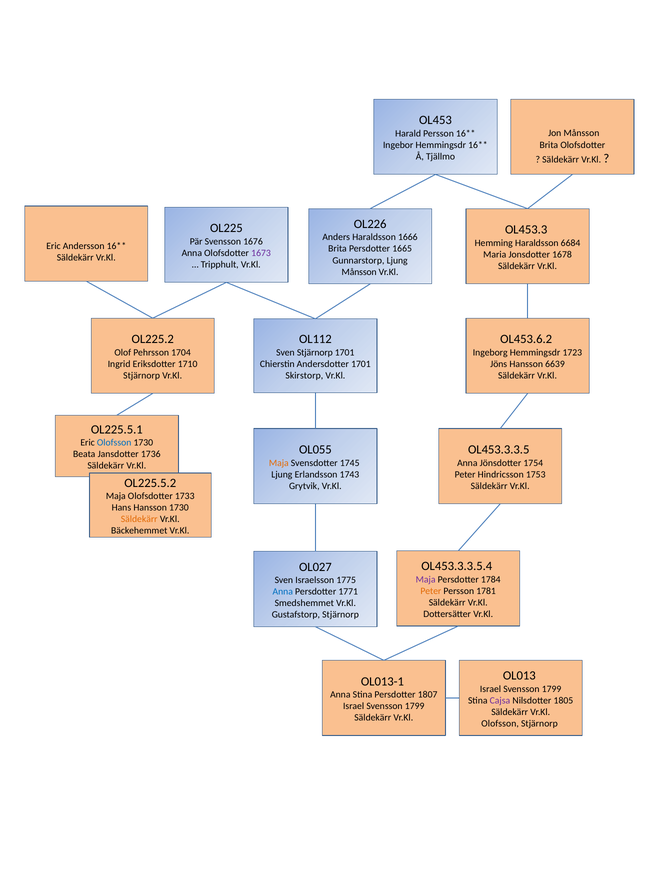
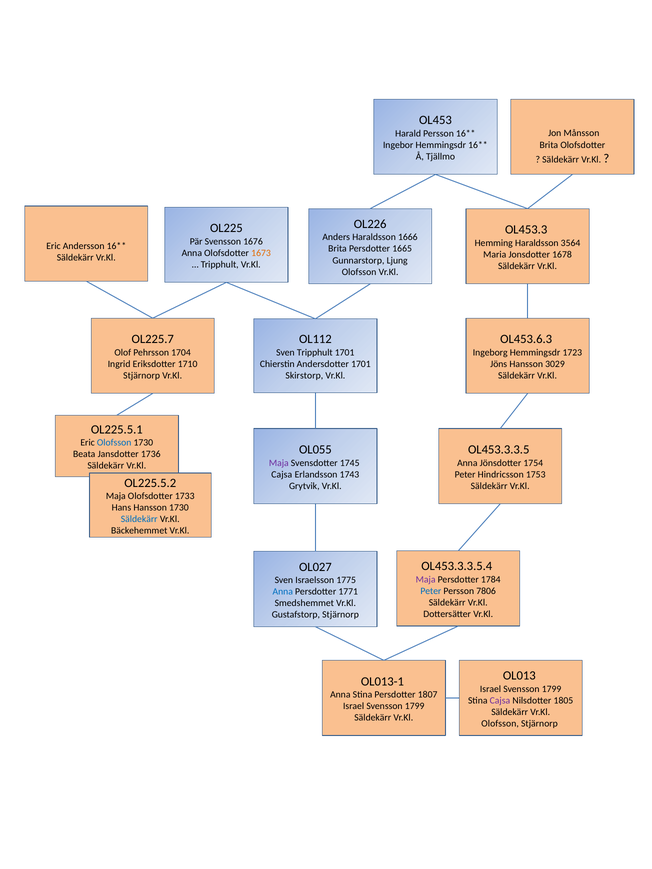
6684: 6684 -> 3564 (571, 243)
1673 colour: purple -> orange (261, 253)
Månsson: Månsson -> Olofsson (359, 272)
OL225.2: OL225.2 -> OL225.7 (153, 339)
OL453.6.2: OL453.6.2 -> OL453.6.3 (526, 339)
Sven Stjärnorp: Stjärnorp -> Tripphult (315, 353)
6639: 6639 -> 3029 (555, 364)
Maja colour: orange -> purple (279, 463)
Ljung: Ljung -> Cajsa (282, 475)
Säldekärr colour: orange -> blue (139, 519)
Peter colour: orange -> blue (431, 591)
1781: 1781 -> 7806 (486, 591)
